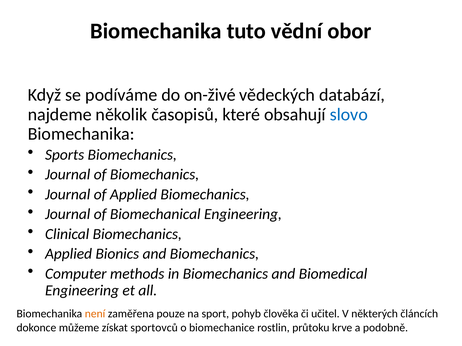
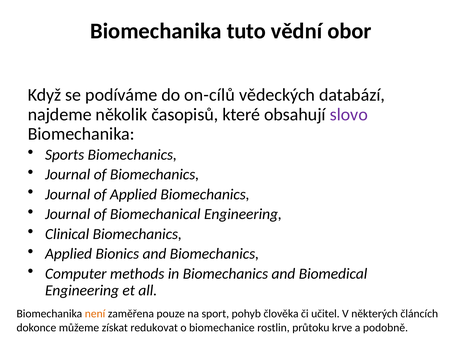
on-živé: on-živé -> on-cílů (210, 95)
slovo colour: blue -> purple (349, 115)
sportovců: sportovců -> redukovat (154, 328)
